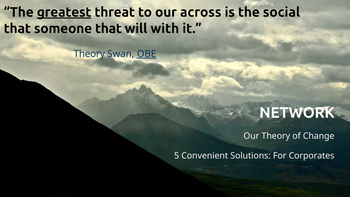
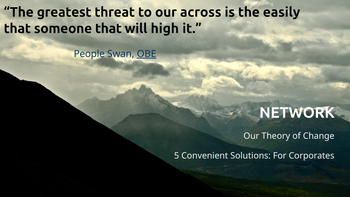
greatest underline: present -> none (64, 12)
social: social -> easily (282, 12)
with: with -> high (165, 28)
Theory: Theory -> People (89, 54)
